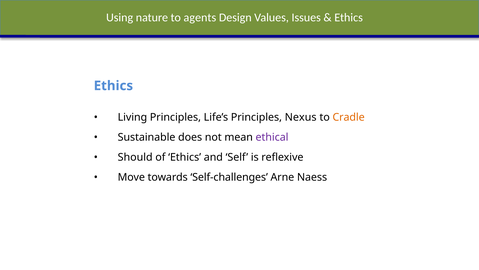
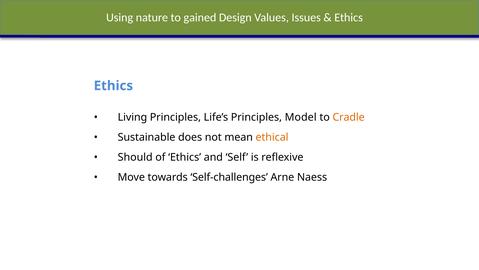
agents: agents -> gained (200, 18)
Nexus: Nexus -> Model (301, 117)
ethical colour: purple -> orange (272, 137)
